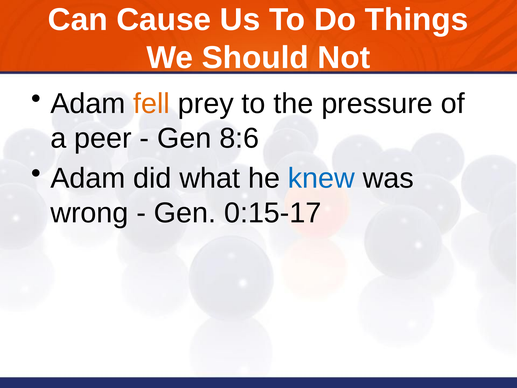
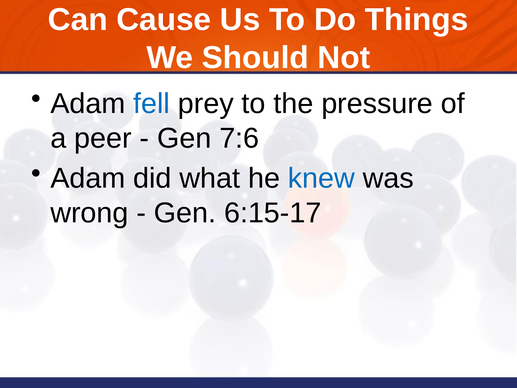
fell colour: orange -> blue (152, 104)
8:6: 8:6 -> 7:6 (239, 138)
0:15-17: 0:15-17 -> 6:15-17 (273, 213)
